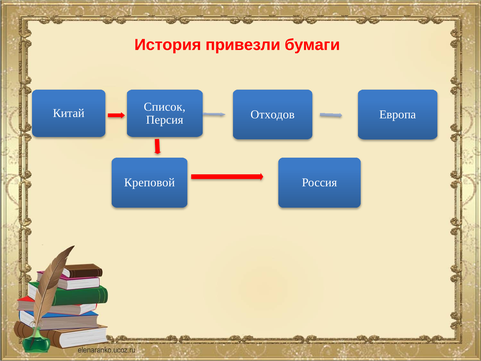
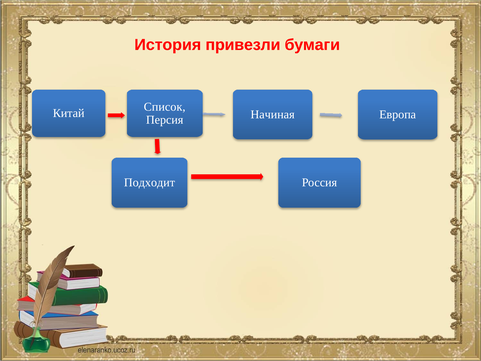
Отходов: Отходов -> Начиная (273, 114)
Креповой: Креповой -> Подходит (150, 183)
